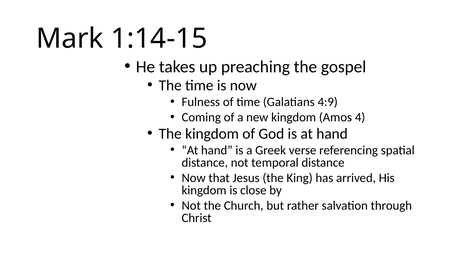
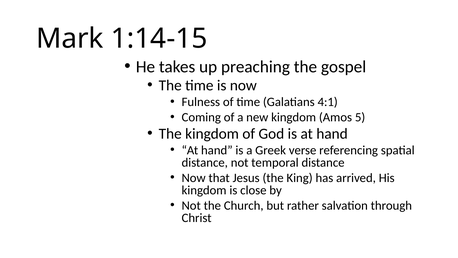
4:9: 4:9 -> 4:1 (328, 102)
4: 4 -> 5 (360, 117)
